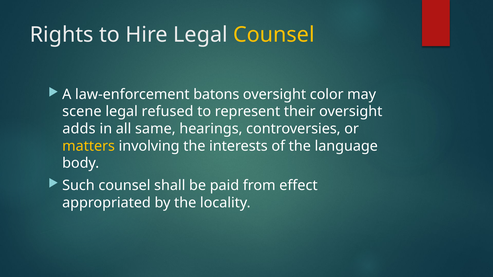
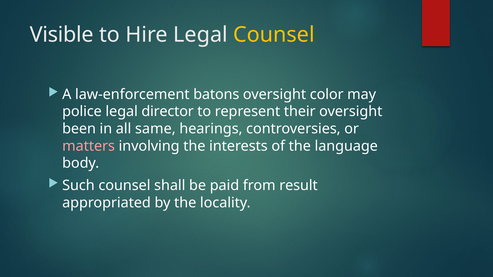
Rights: Rights -> Visible (62, 35)
scene: scene -> police (82, 112)
refused: refused -> director (168, 112)
adds: adds -> been (79, 129)
matters colour: yellow -> pink (89, 146)
effect: effect -> result (299, 186)
